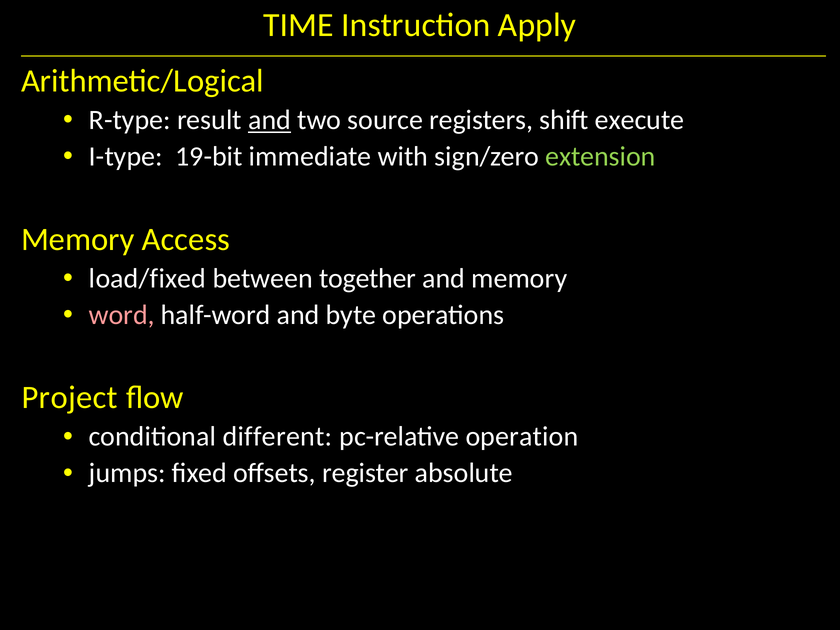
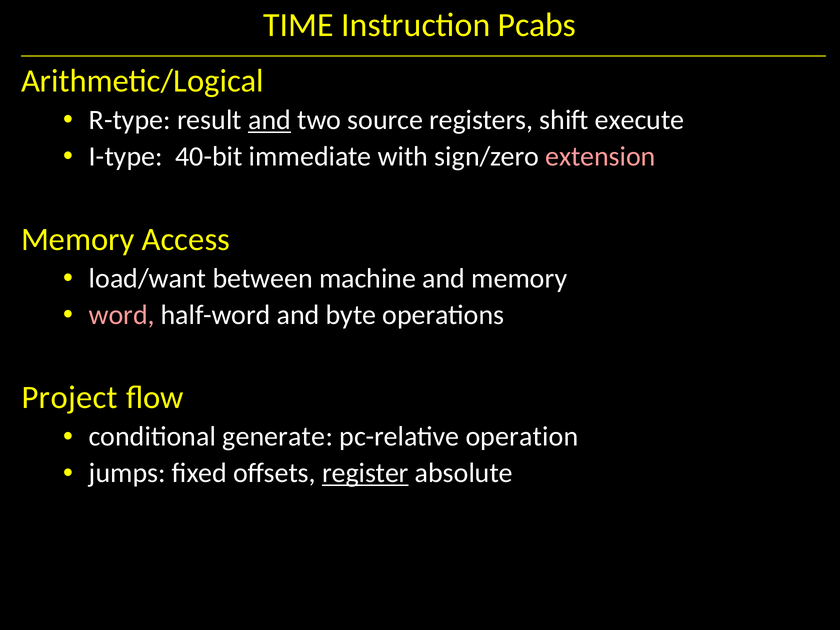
Apply: Apply -> Pcabs (537, 25)
19-bit: 19-bit -> 40-bit (209, 157)
extension colour: light green -> pink (600, 157)
load/fixed: load/fixed -> load/want (148, 278)
together: together -> machine (368, 278)
different: different -> generate (278, 437)
register underline: none -> present (365, 473)
